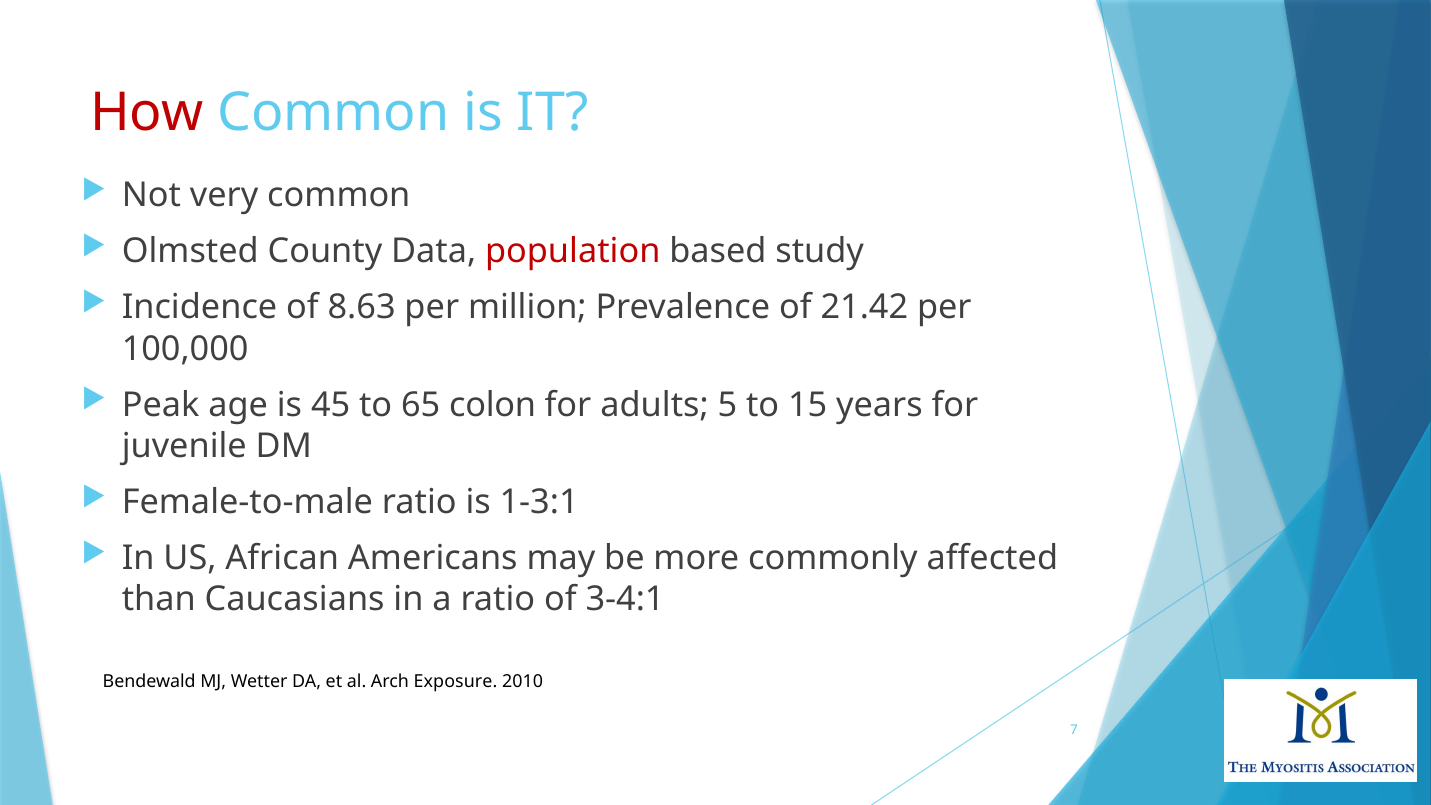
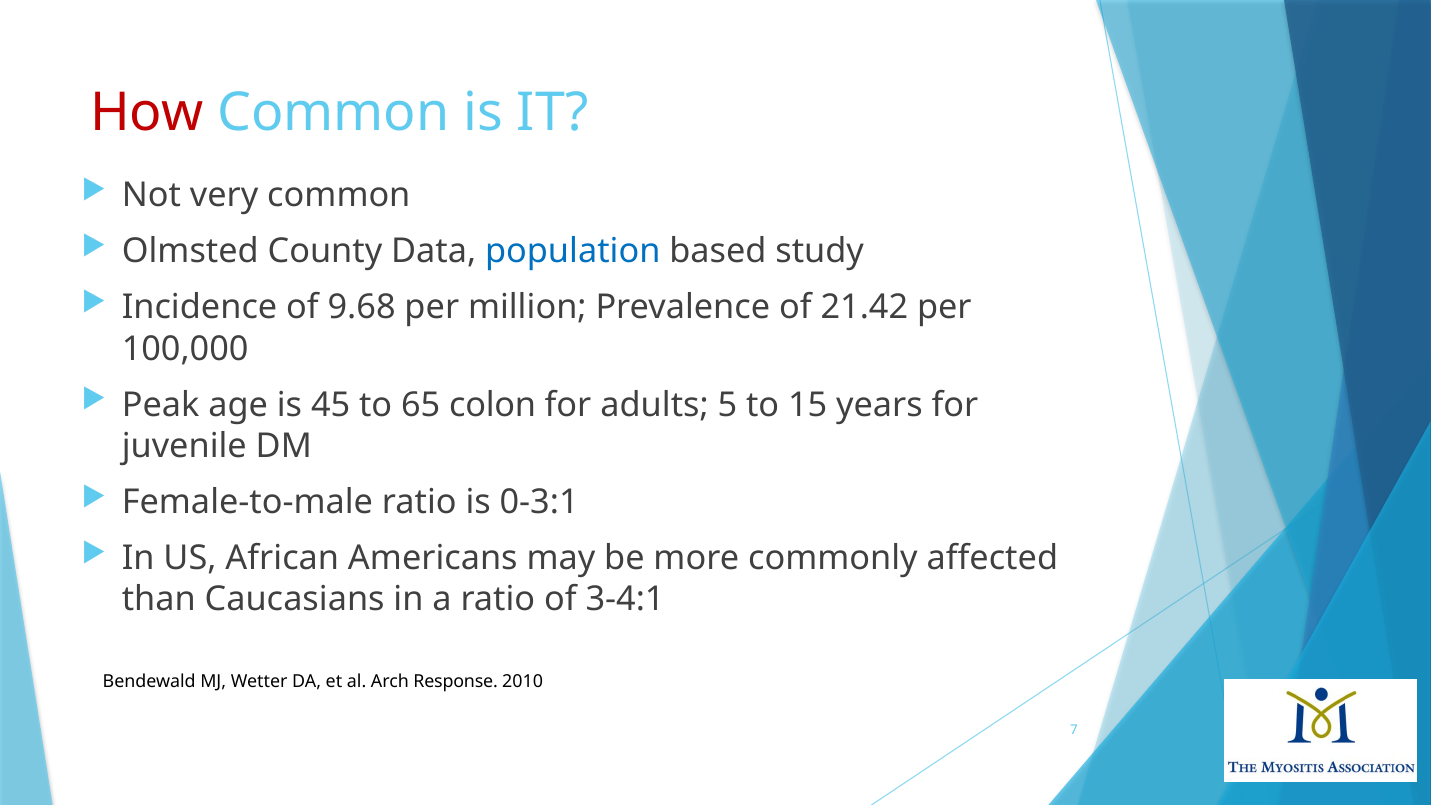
population colour: red -> blue (573, 252)
8.63: 8.63 -> 9.68 (362, 308)
1-3:1: 1-3:1 -> 0-3:1 (539, 502)
Exposure: Exposure -> Response (456, 682)
